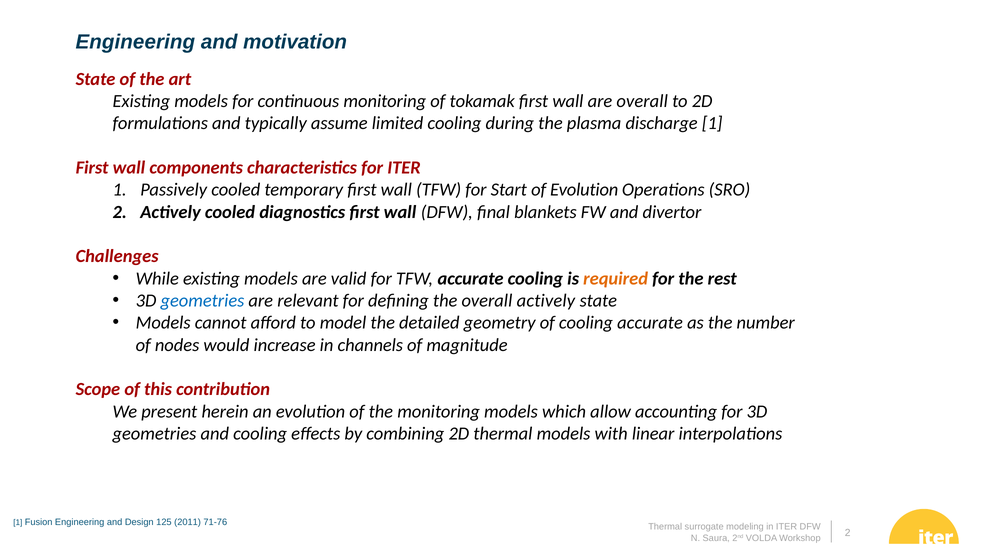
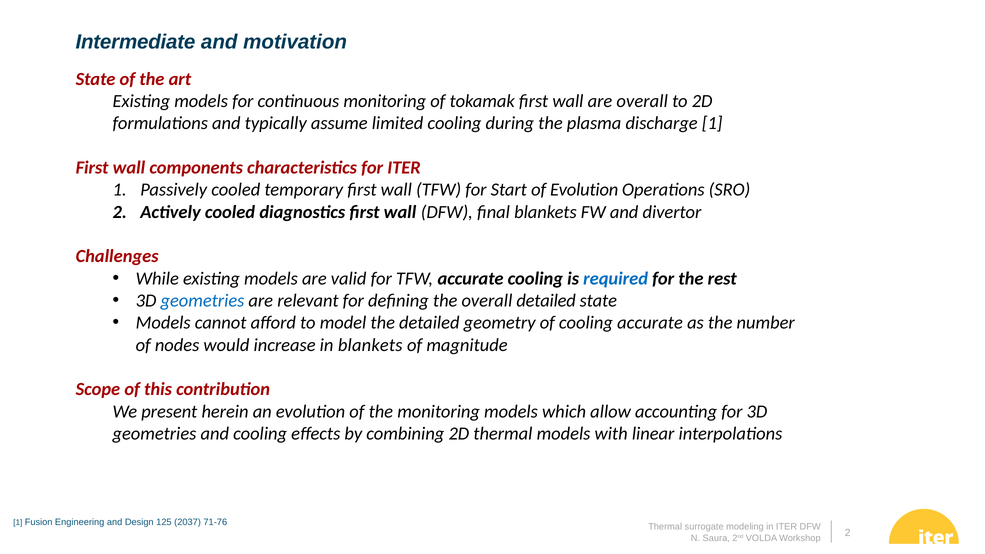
Engineering: Engineering -> Intermediate (135, 42)
required colour: orange -> blue (616, 279)
overall actively: actively -> detailed (546, 301)
in channels: channels -> blankets (370, 345)
2011: 2011 -> 2037 (188, 522)
